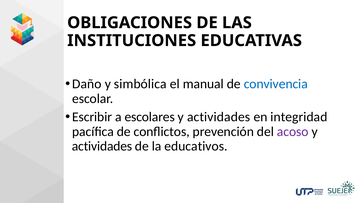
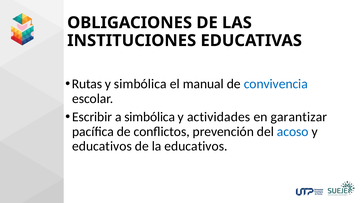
Daño: Daño -> Rutas (87, 84)
a escolares: escolares -> simbólica (150, 117)
integridad: integridad -> garantizar (299, 117)
acoso colour: purple -> blue (293, 132)
actividades: actividades -> educativos (102, 146)
